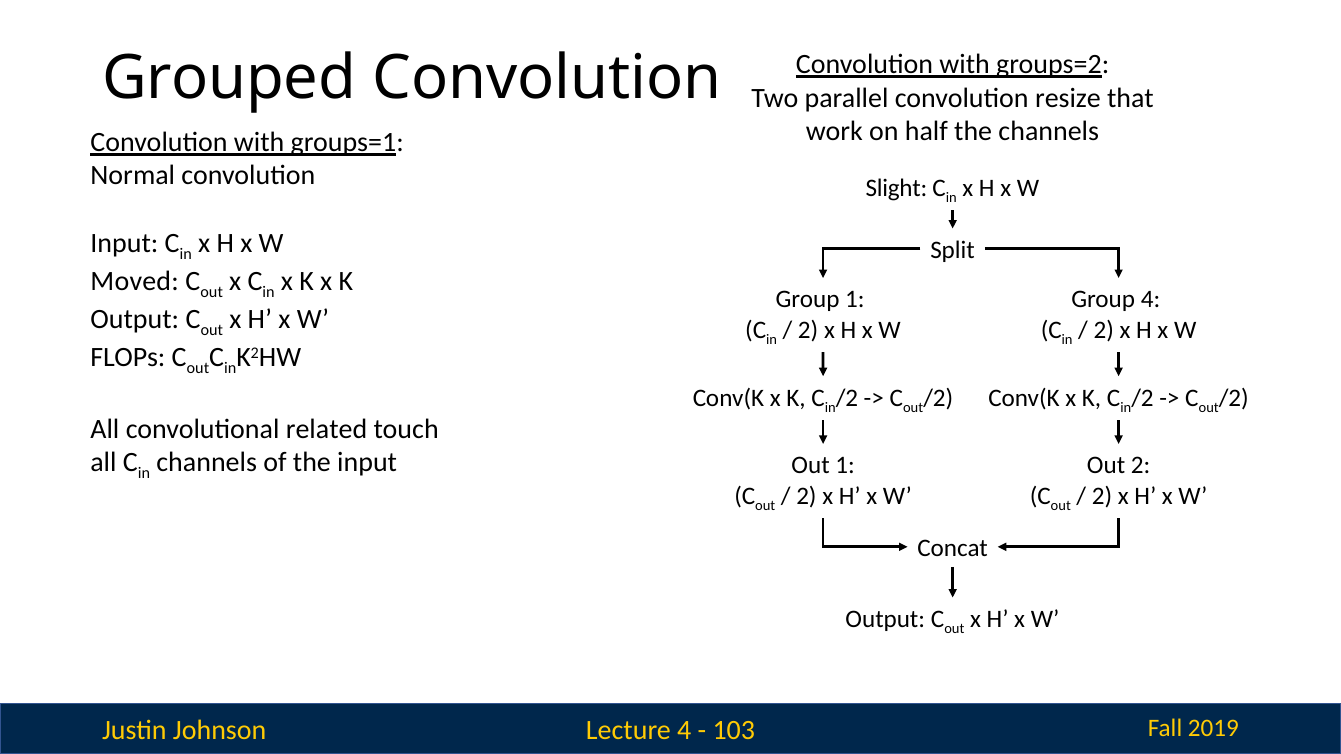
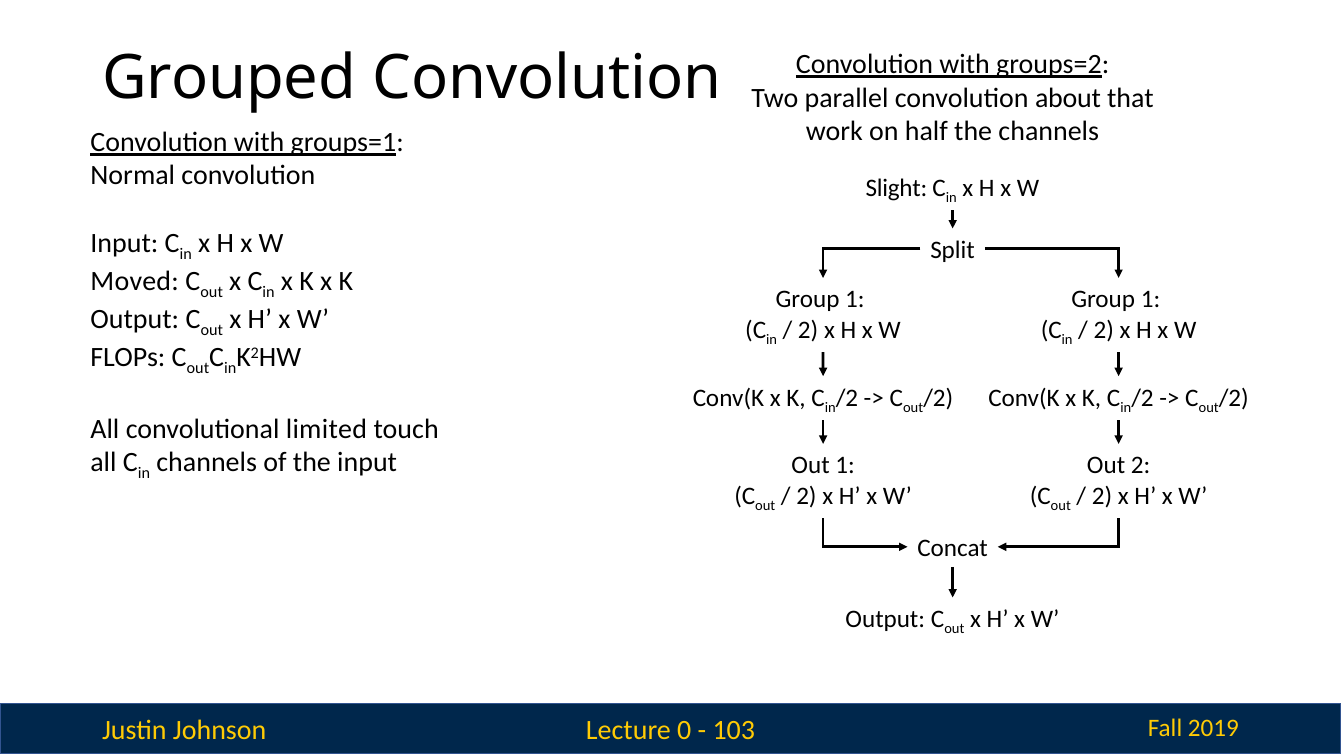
resize: resize -> about (1068, 98)
4: 4 -> 1 (1151, 300)
related: related -> limited (326, 429)
Lecture 4: 4 -> 0 (684, 731)
